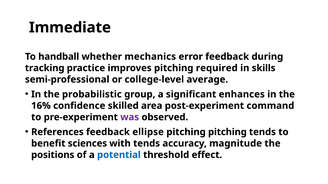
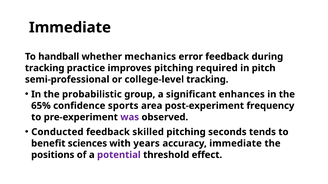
skills: skills -> pitch (264, 68)
college-level average: average -> tracking (207, 80)
16%: 16% -> 65% (41, 106)
skilled: skilled -> sports (123, 106)
command: command -> frequency (270, 106)
References: References -> Conducted (57, 132)
ellipse: ellipse -> skilled (148, 132)
pitching pitching: pitching -> seconds (227, 132)
with tends: tends -> years (147, 144)
accuracy magnitude: magnitude -> immediate (236, 144)
potential colour: blue -> purple (119, 155)
